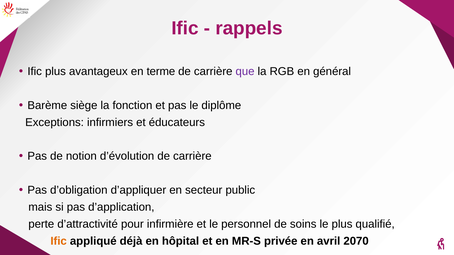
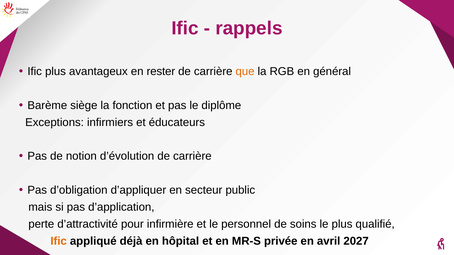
terme: terme -> rester (161, 71)
que colour: purple -> orange (245, 71)
2070: 2070 -> 2027 (356, 241)
